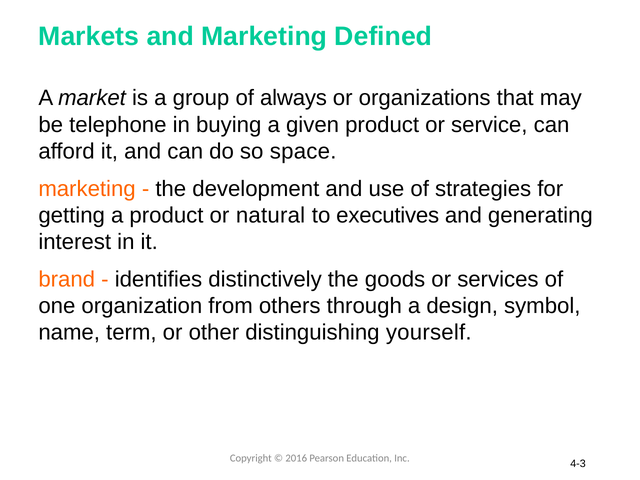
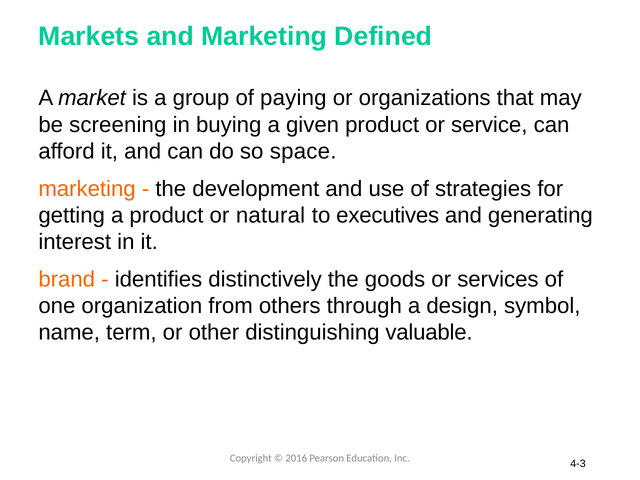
always: always -> paying (293, 98)
telephone: telephone -> screening (118, 125)
yourself: yourself -> valuable (429, 333)
